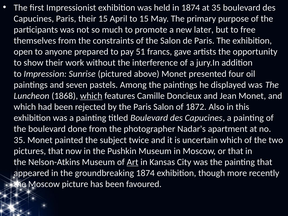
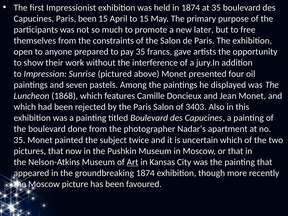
Paris their: their -> been (87, 19)
pay 51: 51 -> 35 (140, 52)
which underline: present -> none (91, 96)
1872: 1872 -> 3403 (196, 107)
